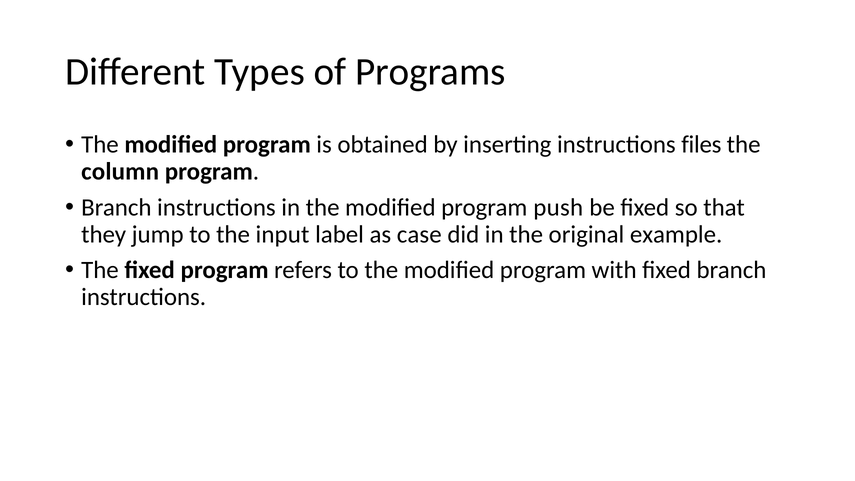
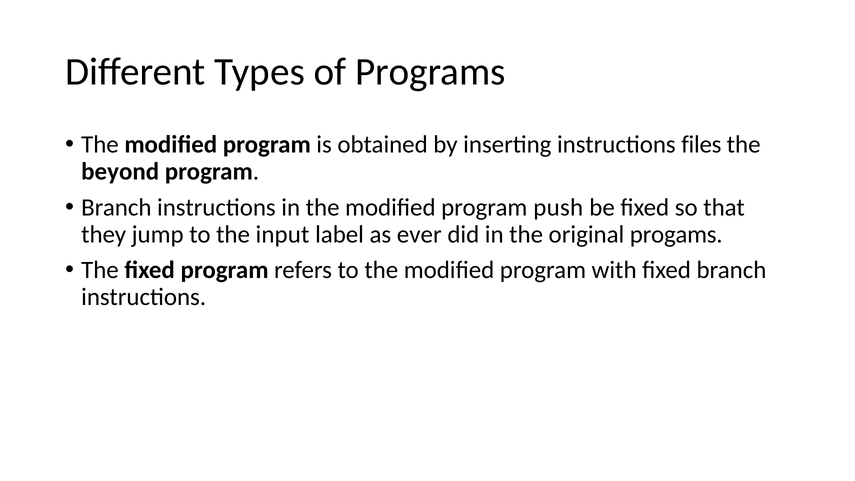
column: column -> beyond (120, 171)
case: case -> ever (419, 234)
example: example -> progams (676, 234)
